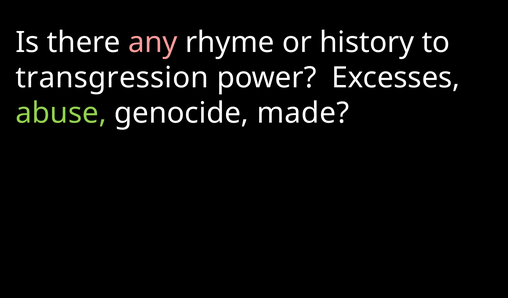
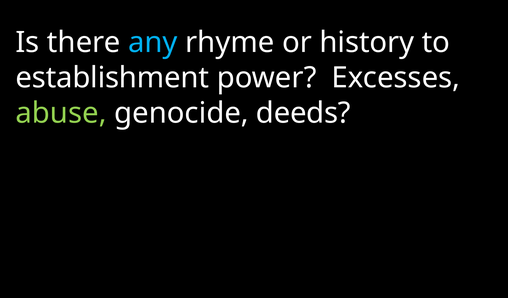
any colour: pink -> light blue (153, 43)
transgression: transgression -> establishment (112, 78)
made: made -> deeds (303, 113)
